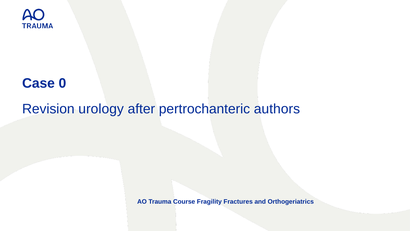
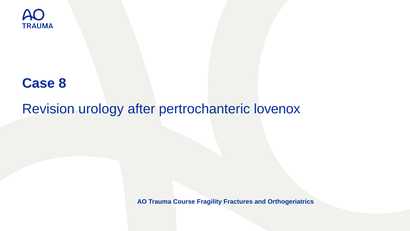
0: 0 -> 8 (62, 83)
authors: authors -> lovenox (277, 109)
